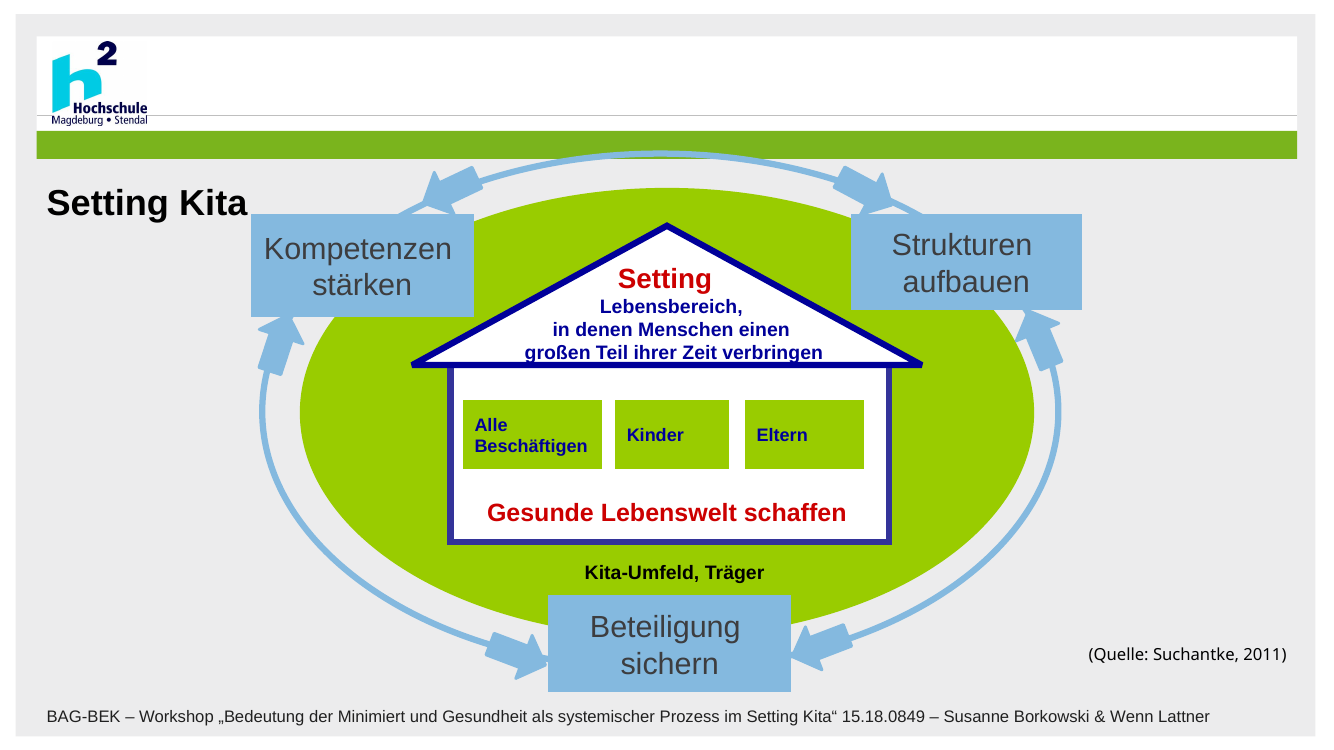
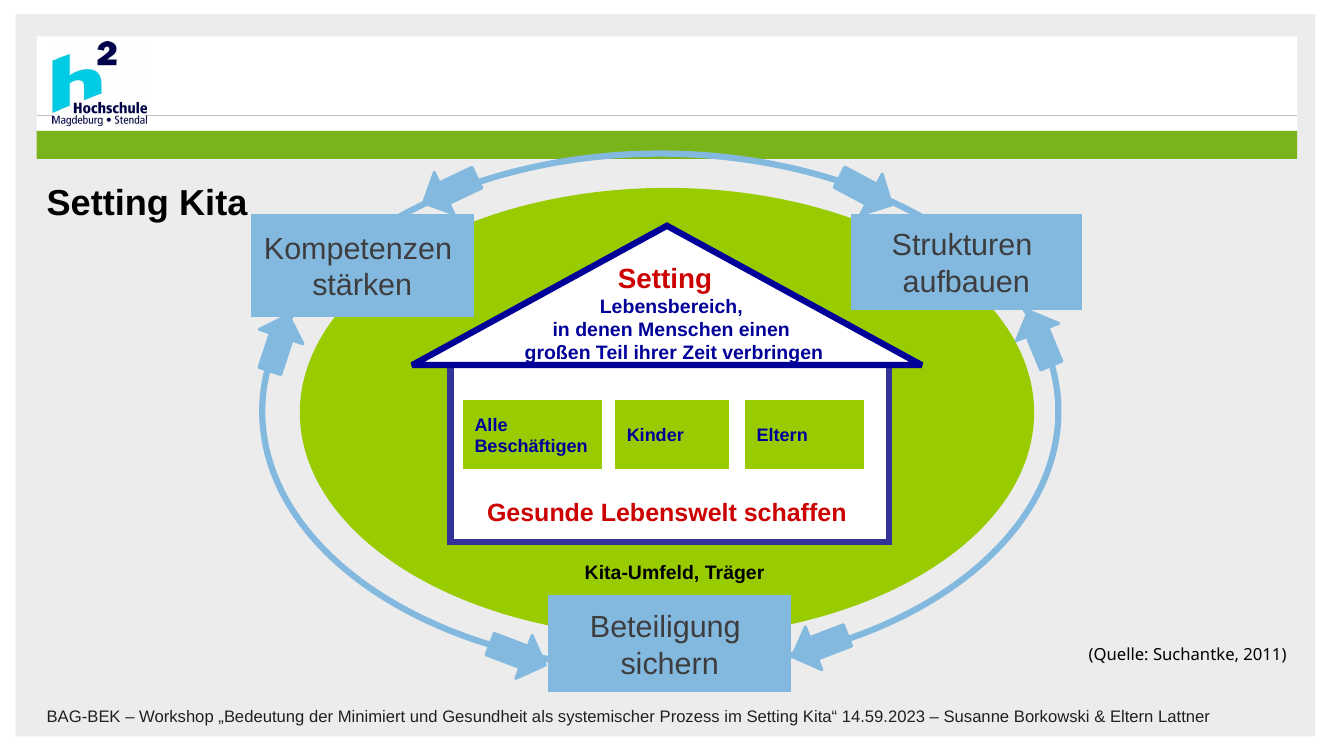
15.18.0849: 15.18.0849 -> 14.59.2023 (883, 717)
Wenn: Wenn -> Eltern (1132, 717)
